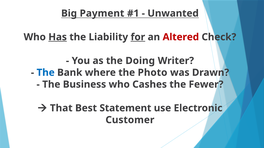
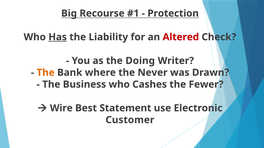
Payment: Payment -> Recourse (102, 13)
Unwanted: Unwanted -> Protection (173, 13)
for underline: present -> none (138, 37)
The colour: blue -> orange (46, 73)
Photo: Photo -> Never (153, 73)
That: That -> Wire (61, 108)
